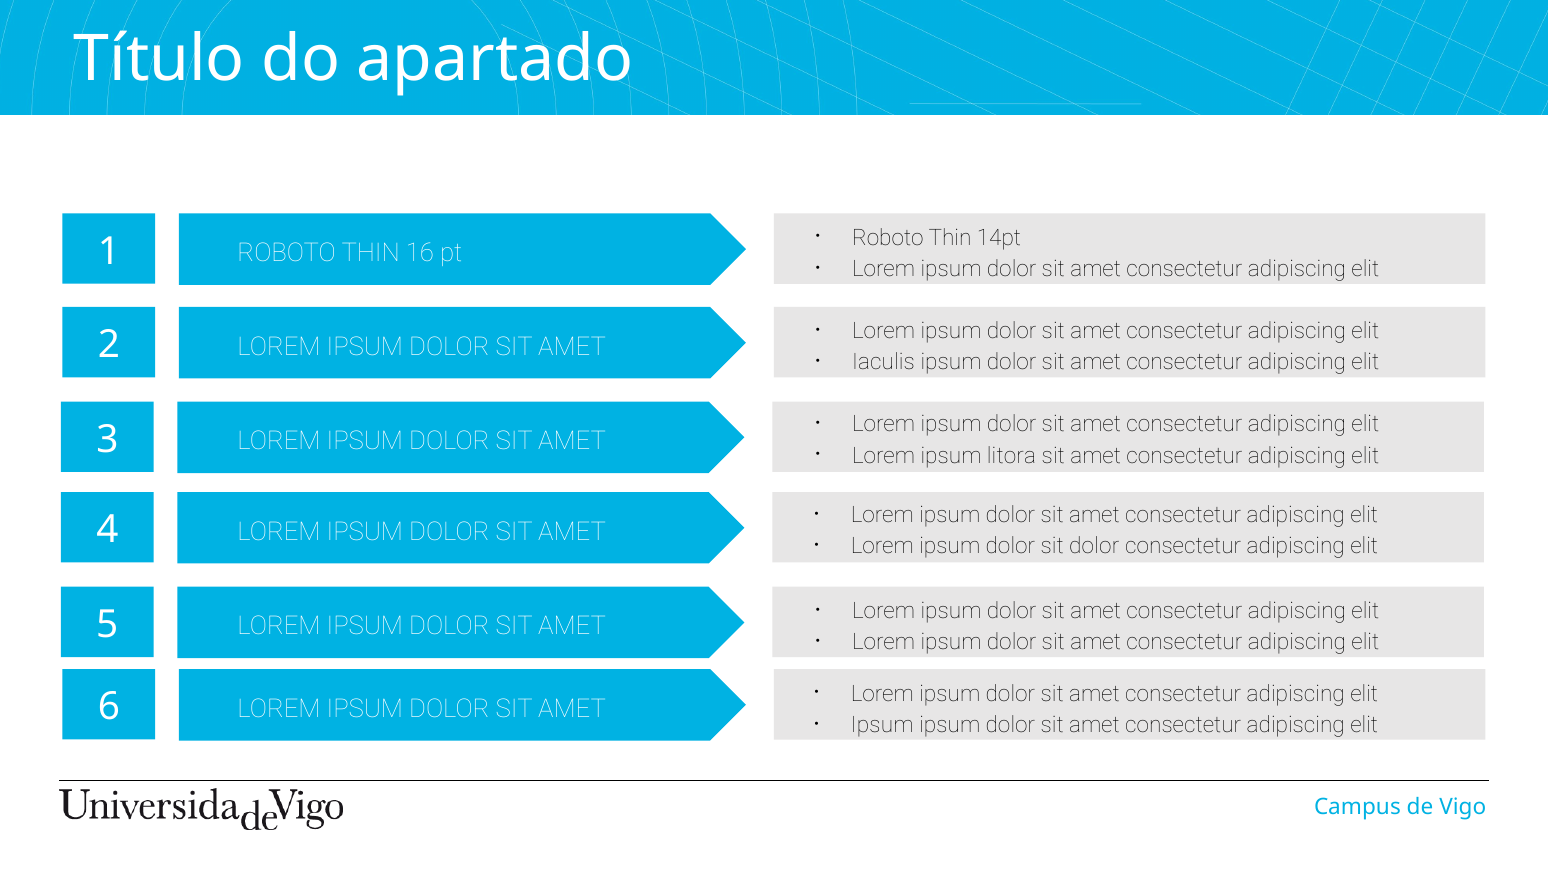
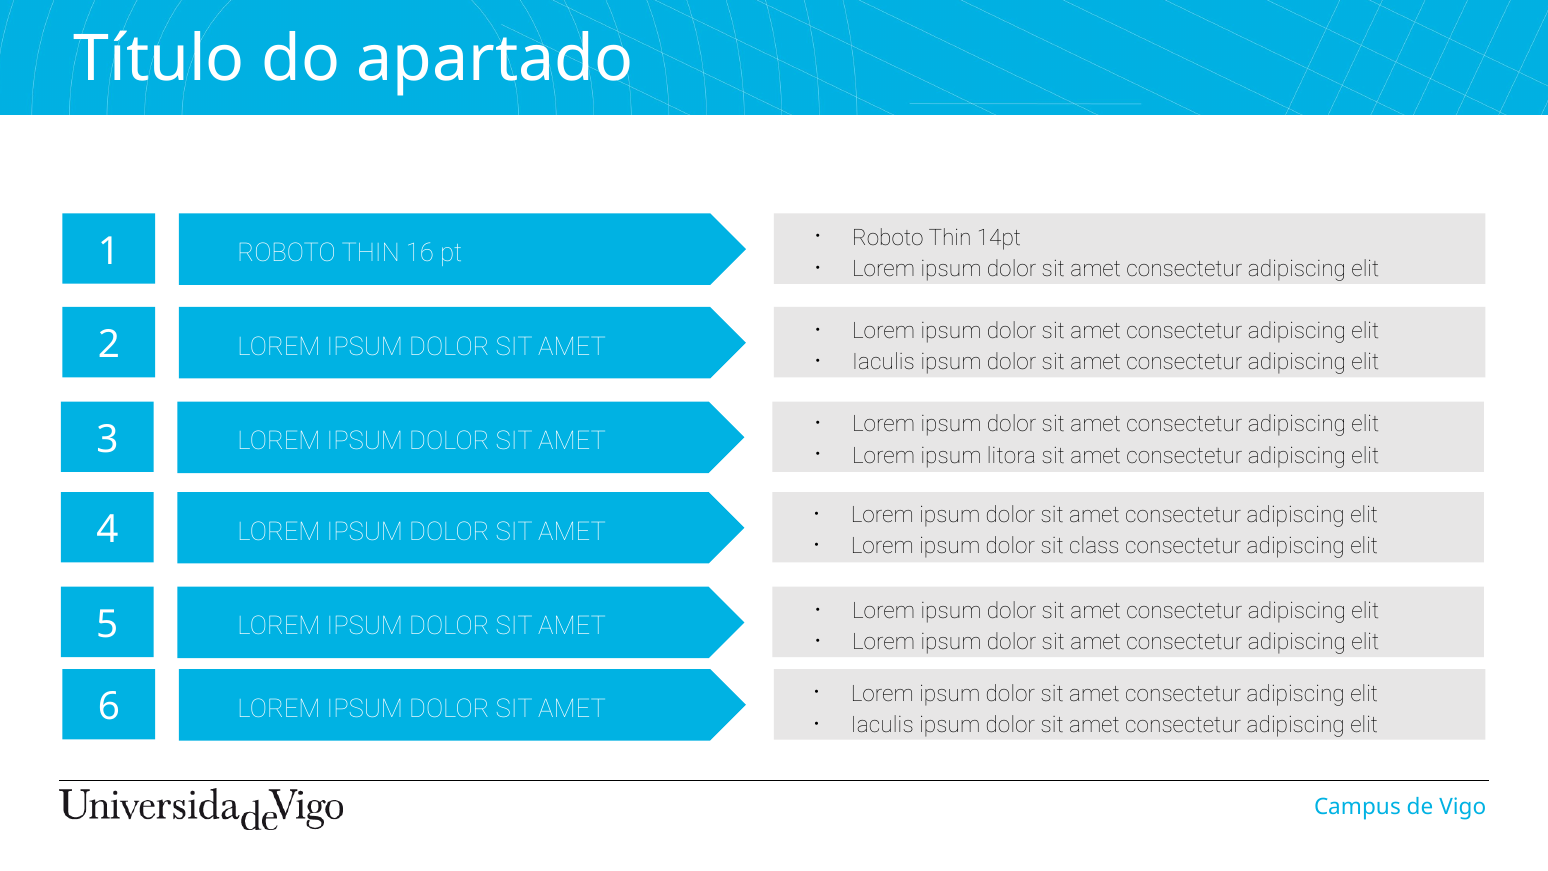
sit dolor: dolor -> class (1094, 546)
Ipsum: Ipsum -> Iaculis (882, 725)
